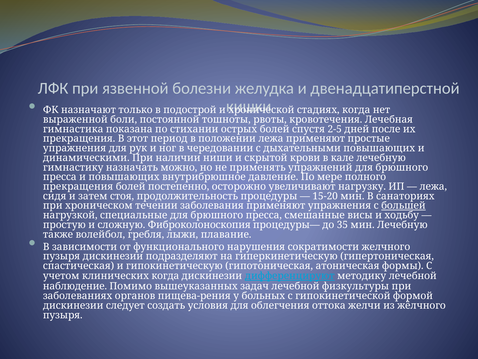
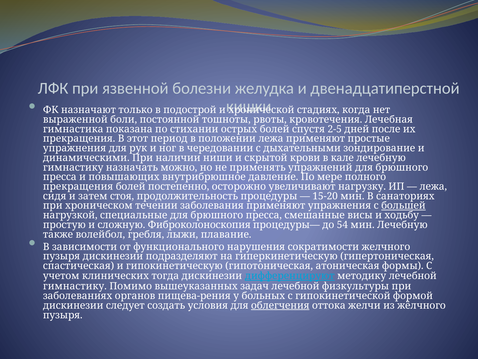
дыхательными повышающих: повышающих -> зондирование (379, 148)
35: 35 -> 54 (342, 225)
клинических когда: когда -> тогда (165, 275)
наблюдение: наблюдение -> гимнастику (75, 286)
облегчения underline: none -> present (280, 305)
